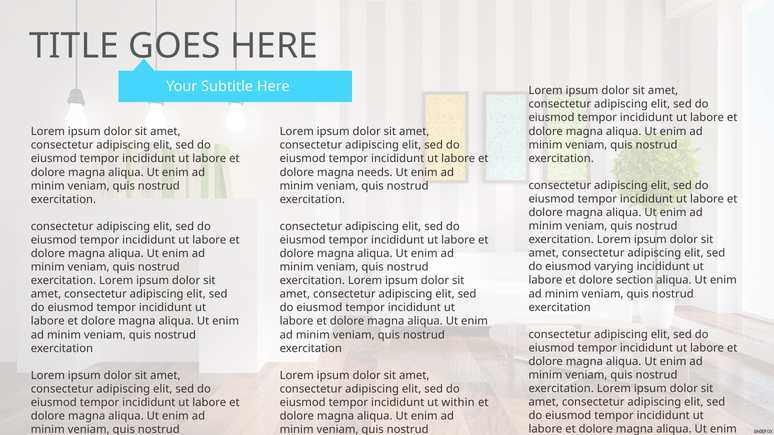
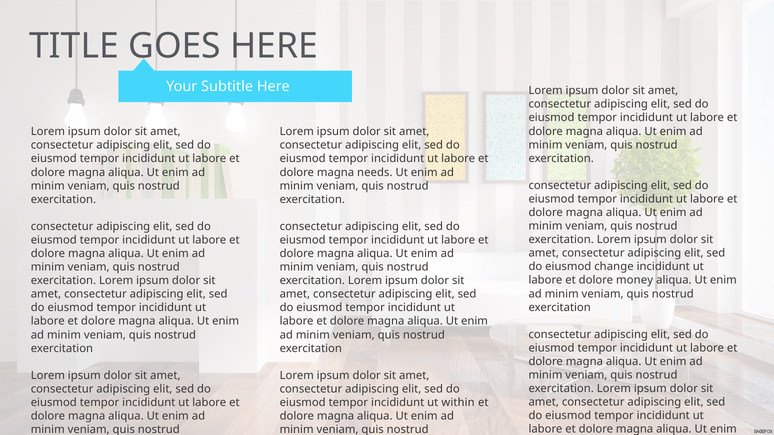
varying: varying -> change (614, 267)
section: section -> money (635, 280)
